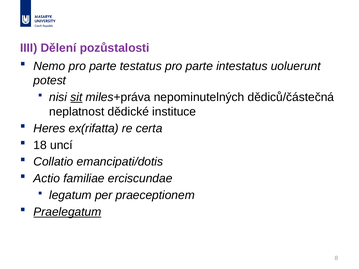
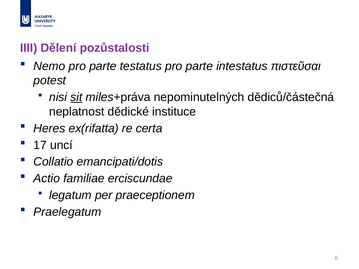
uoluerunt: uoluerunt -> πιστεῦσαι (296, 66)
18: 18 -> 17 (40, 145)
Praelegatum underline: present -> none (67, 212)
